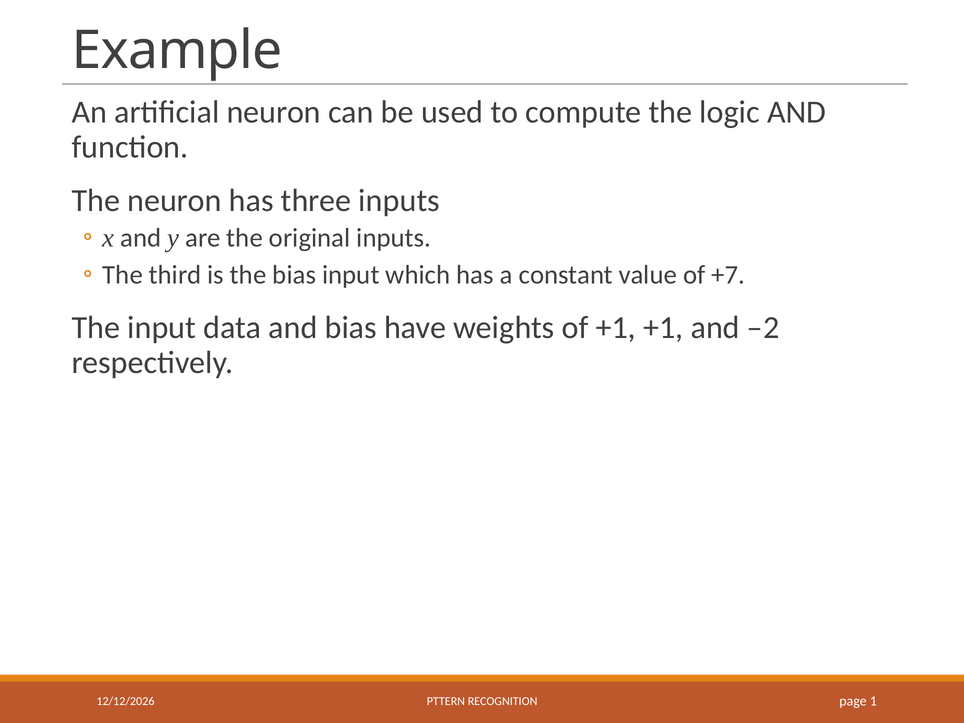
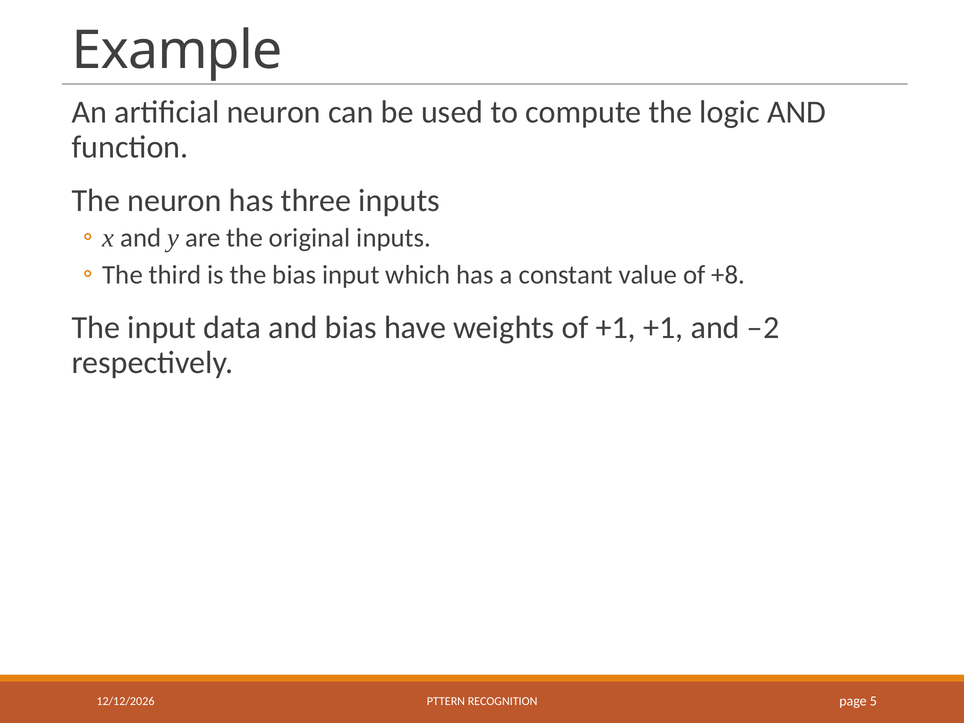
+7: +7 -> +8 (728, 275)
1: 1 -> 5 (873, 701)
